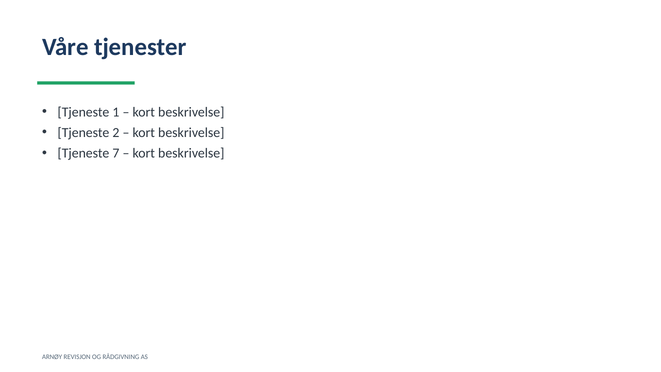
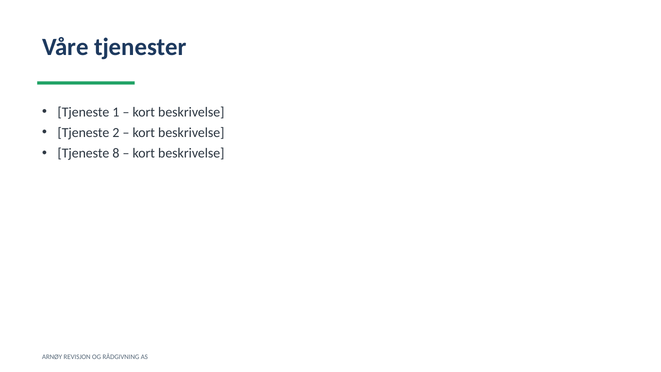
7: 7 -> 8 (116, 153)
